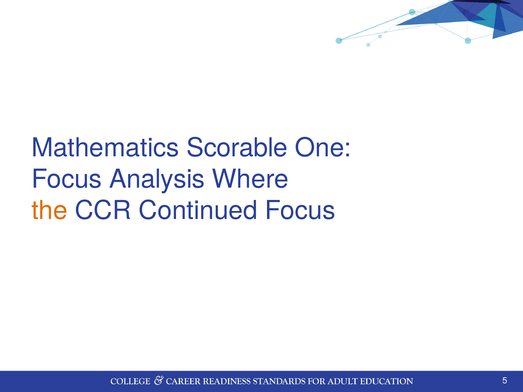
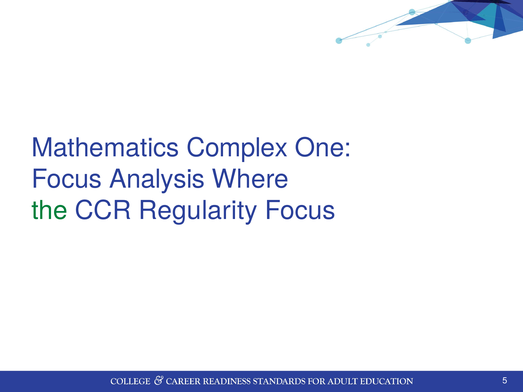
Scorable: Scorable -> Complex (237, 148)
the colour: orange -> green (49, 211)
Continued: Continued -> Regularity (198, 211)
